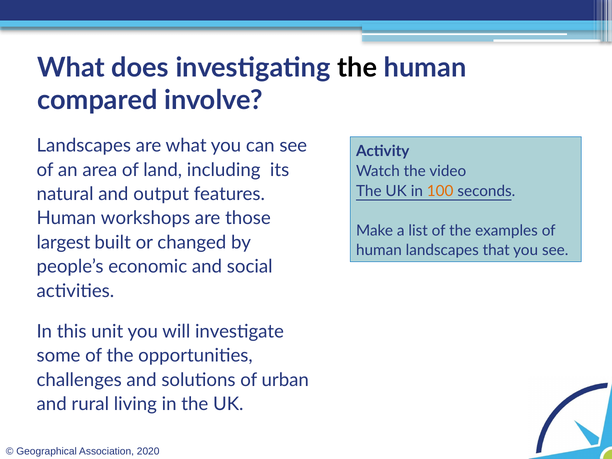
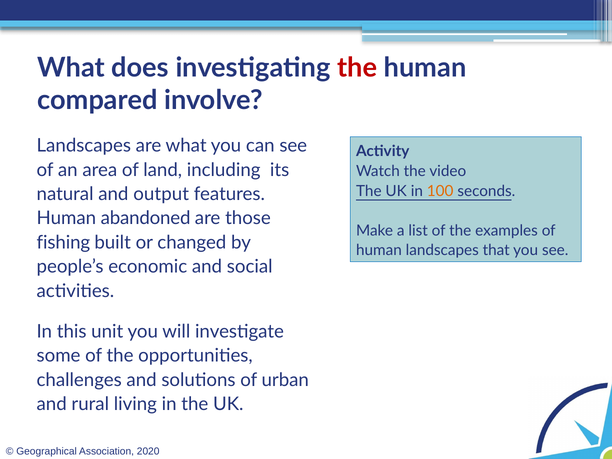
the colour: black -> red (357, 68)
workshops: workshops -> abandoned (146, 218)
largest: largest -> fishing (63, 242)
